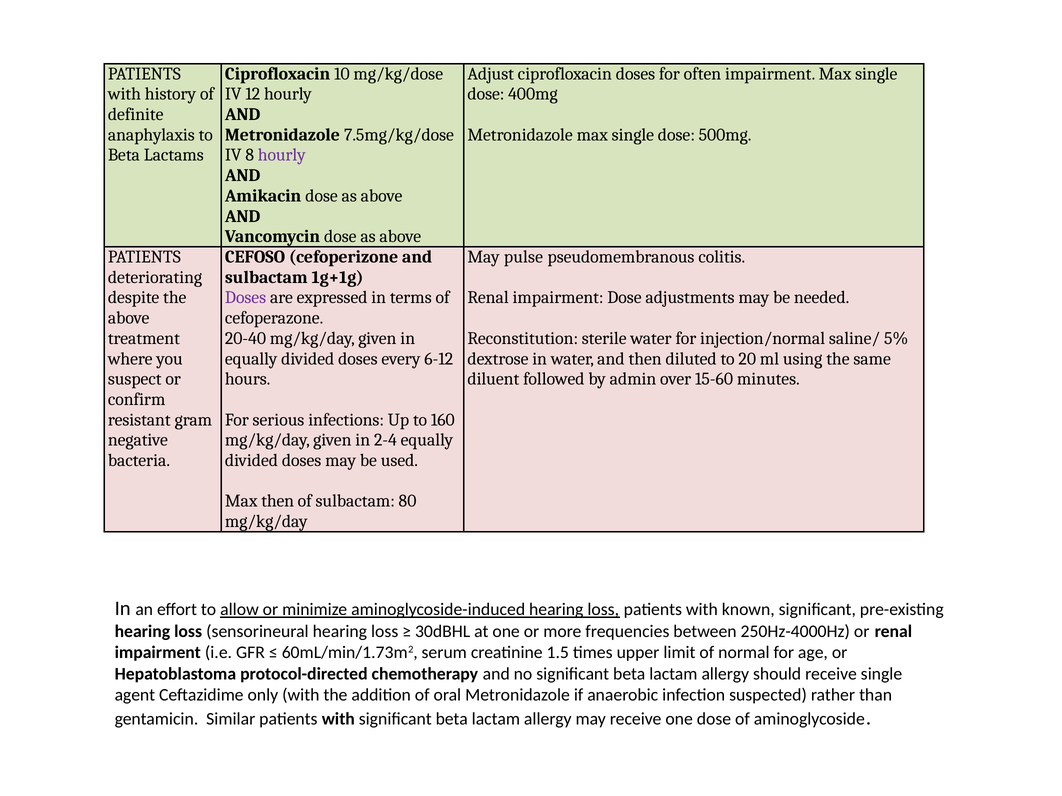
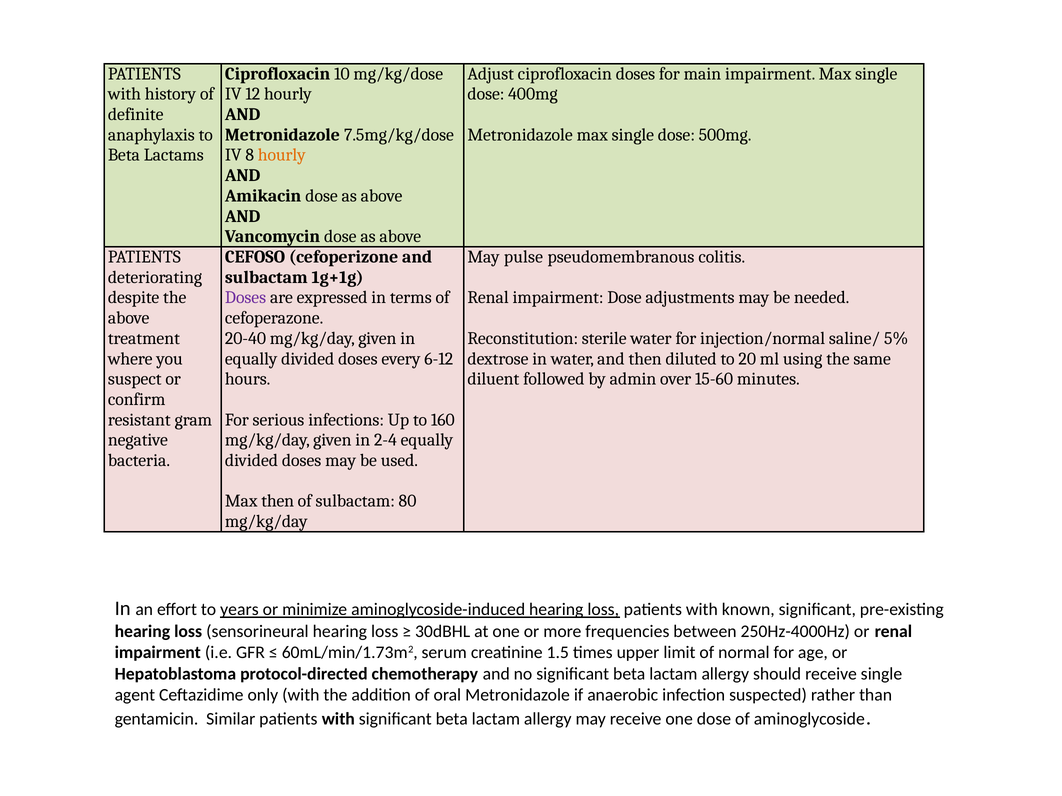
often: often -> main (702, 74)
hourly colour: purple -> orange (282, 155)
allow: allow -> years (239, 610)
